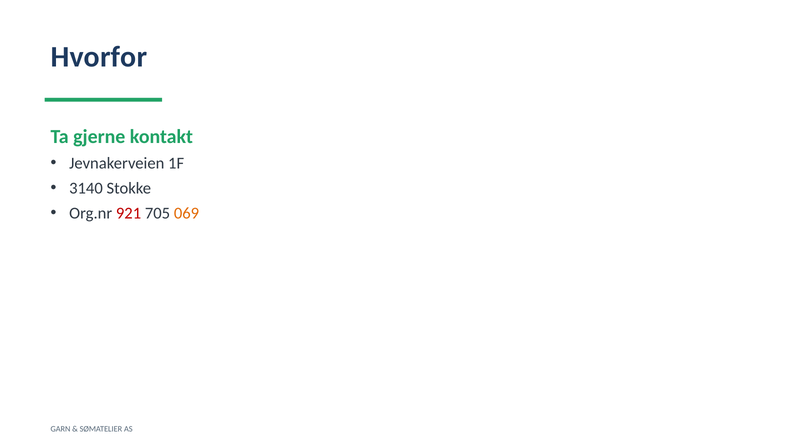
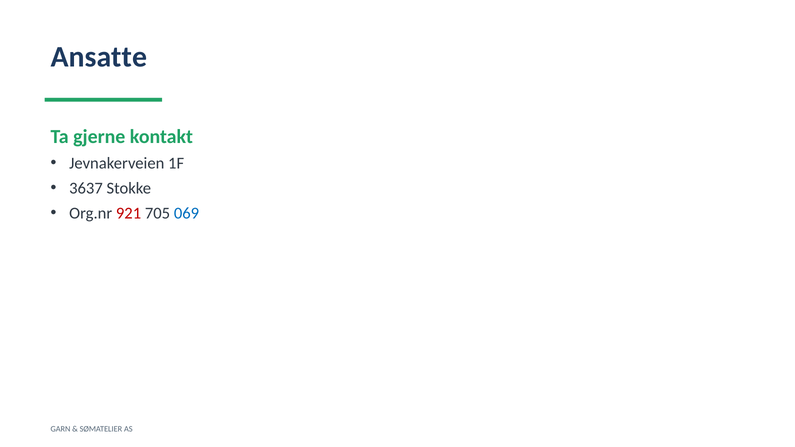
Hvorfor: Hvorfor -> Ansatte (99, 57)
3140: 3140 -> 3637 (86, 188)
069 colour: orange -> blue (186, 213)
